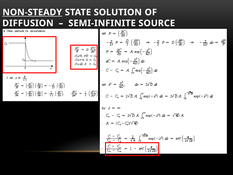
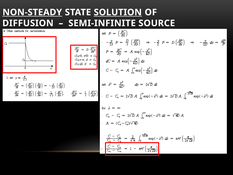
SOLUTION underline: none -> present (118, 12)
